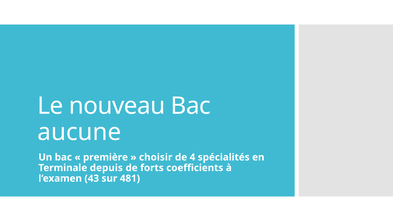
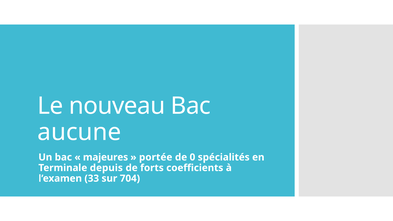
première: première -> majeures (106, 157)
choisir: choisir -> portée (156, 157)
4: 4 -> 0 (192, 157)
43: 43 -> 33 (92, 178)
481: 481 -> 704 (130, 178)
